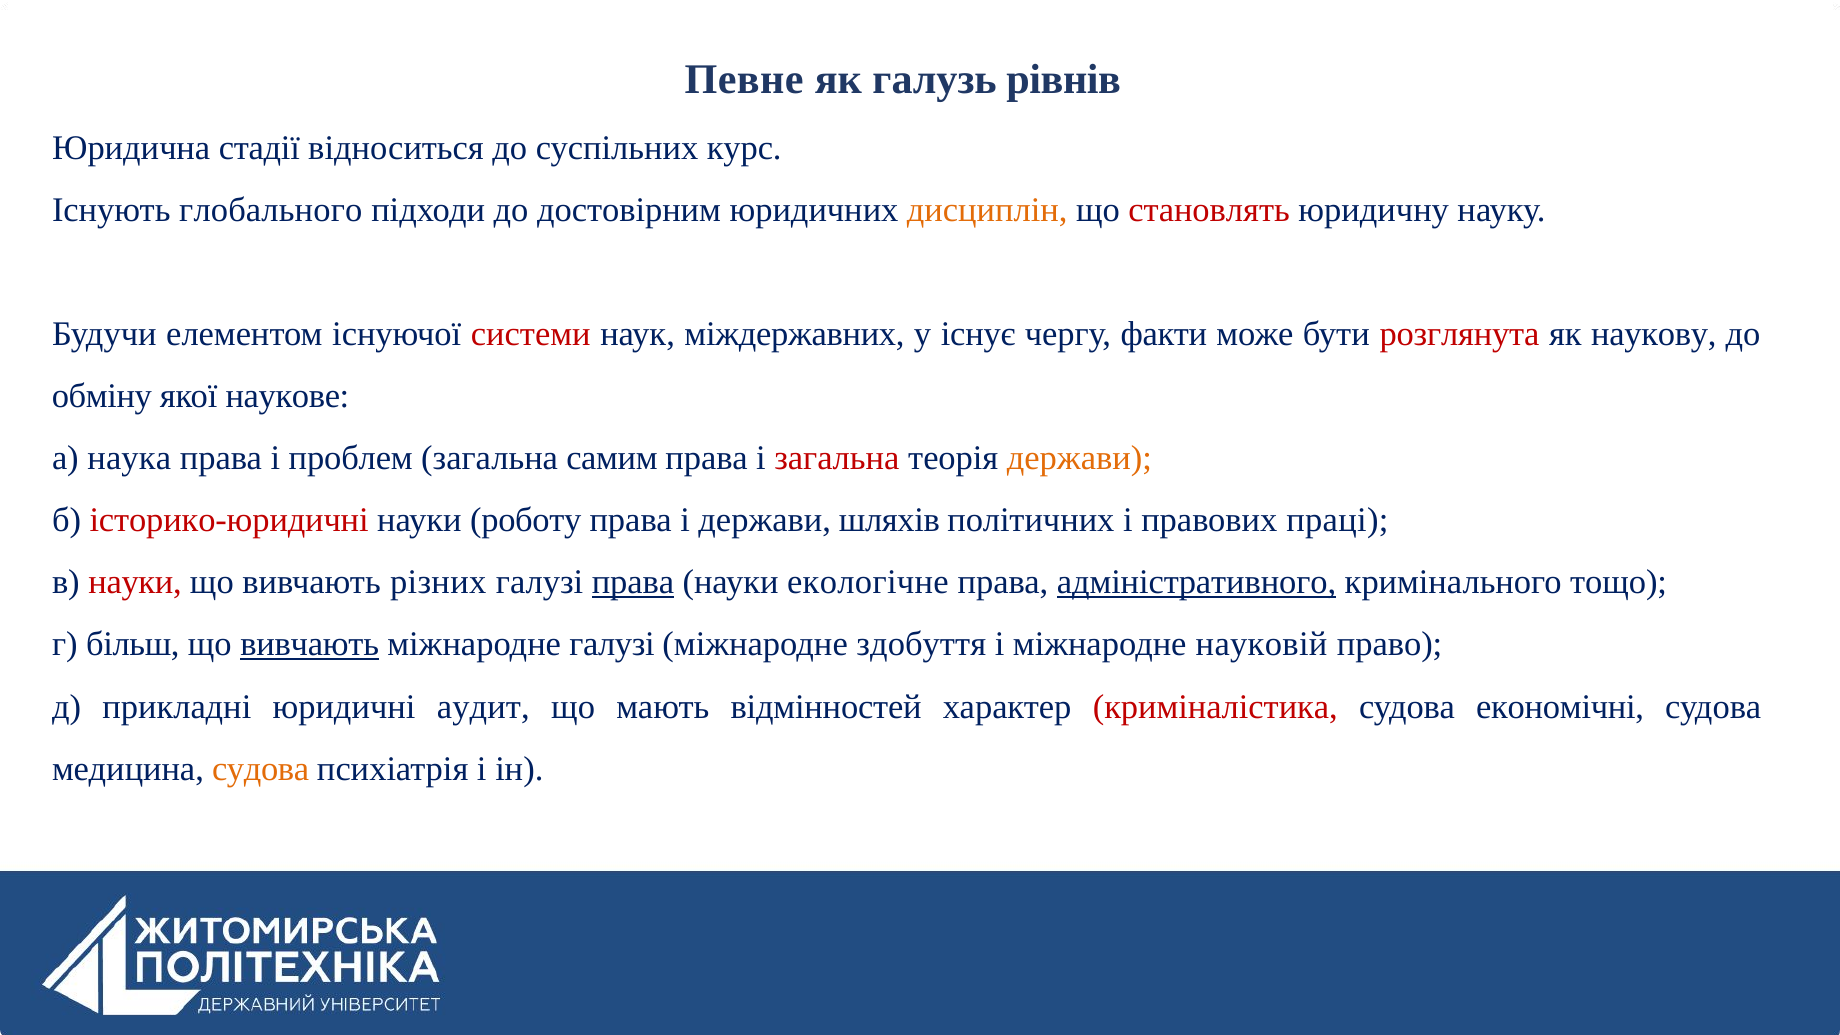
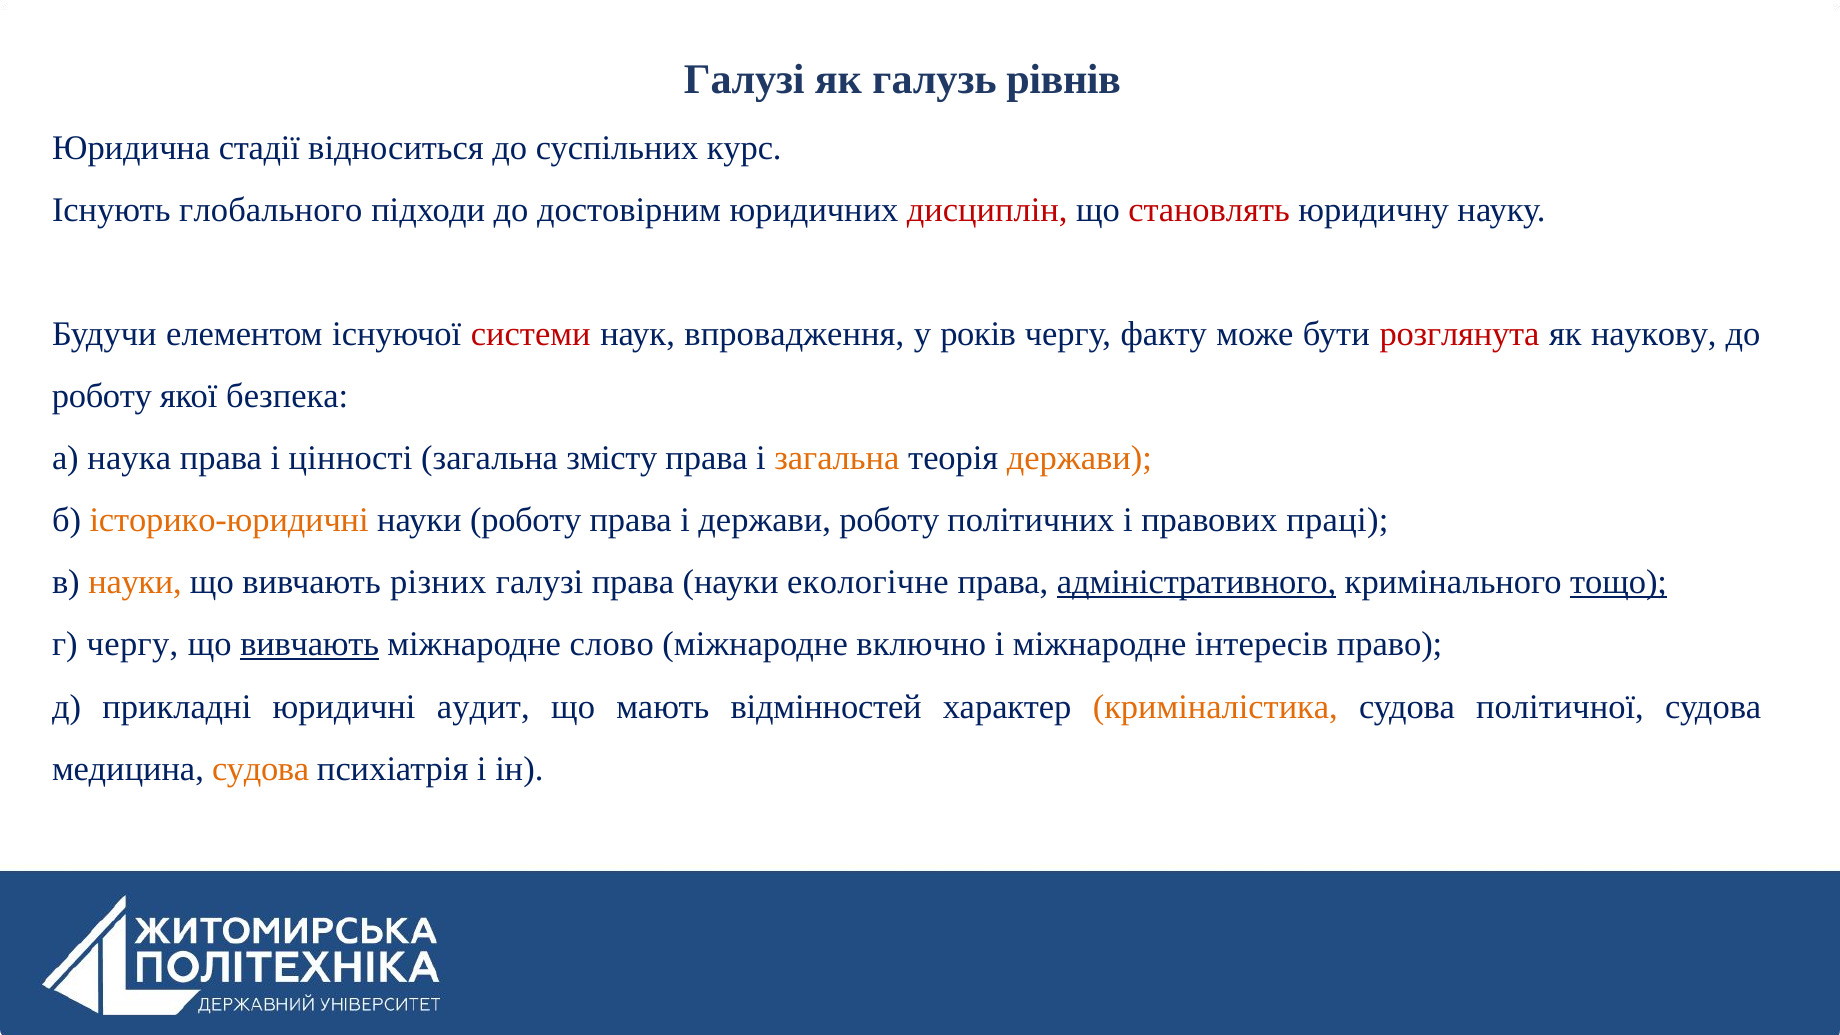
Певне: Певне -> Галузі (744, 79)
дисциплін colour: orange -> red (987, 210)
міждержавних: міждержавних -> впровадження (794, 334)
існує: існує -> років (978, 334)
факти: факти -> факту (1164, 334)
обміну: обміну -> роботу (102, 396)
наукове: наукове -> безпека (287, 396)
проблем: проблем -> цінності (351, 458)
самим: самим -> змісту (612, 458)
загальна colour: red -> orange (837, 458)
історико-юридичні colour: red -> orange (229, 520)
держави шляхів: шляхів -> роботу (889, 520)
науки colour: red -> orange (135, 582)
права underline: present -> none (633, 582)
тощо underline: none -> present (1619, 582)
г більш: більш -> чергу (133, 645)
міжнародне галузі: галузі -> слово (612, 645)
здобуття: здобуття -> включно (921, 645)
науковій: науковій -> інтересів (1262, 645)
криміналістика colour: red -> orange (1215, 707)
економічні: економічні -> політичної (1560, 707)
